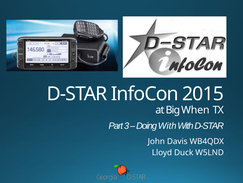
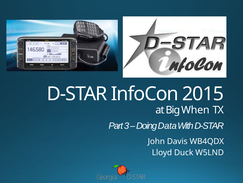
Doing With: With -> Data (167, 125)
